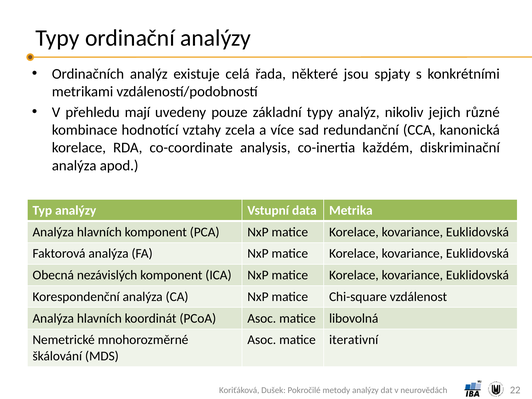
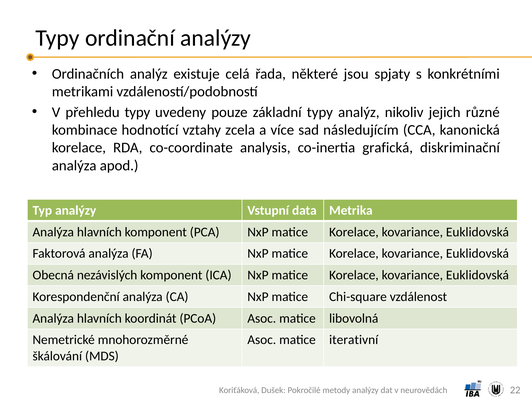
přehledu mají: mají -> typy (137, 112)
redundanční: redundanční -> následujícím (361, 130)
každém: každém -> grafická (388, 148)
